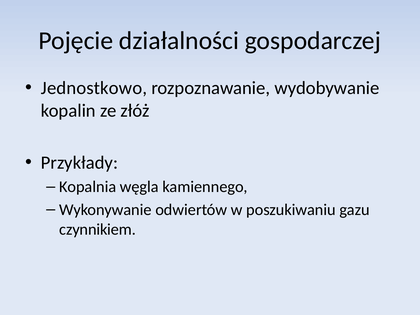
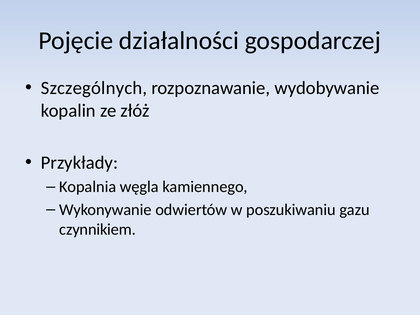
Jednostkowo: Jednostkowo -> Szczególnych (94, 88)
